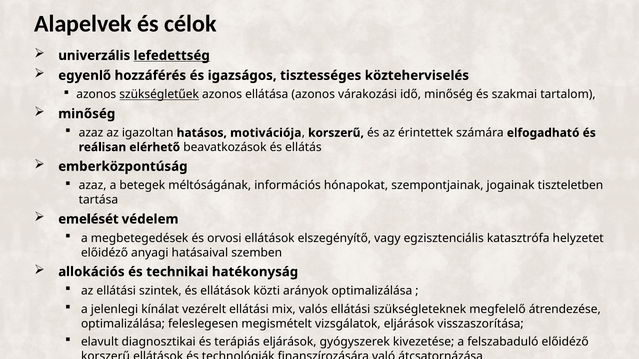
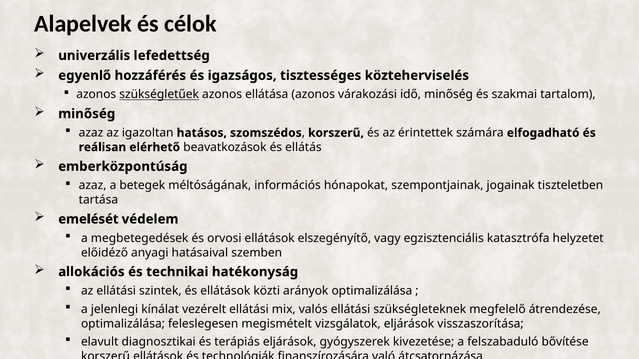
lefedettség underline: present -> none (172, 56)
motivációja: motivációja -> szomszédos (266, 133)
felszabaduló előidéző: előidéző -> bővítése (565, 342)
